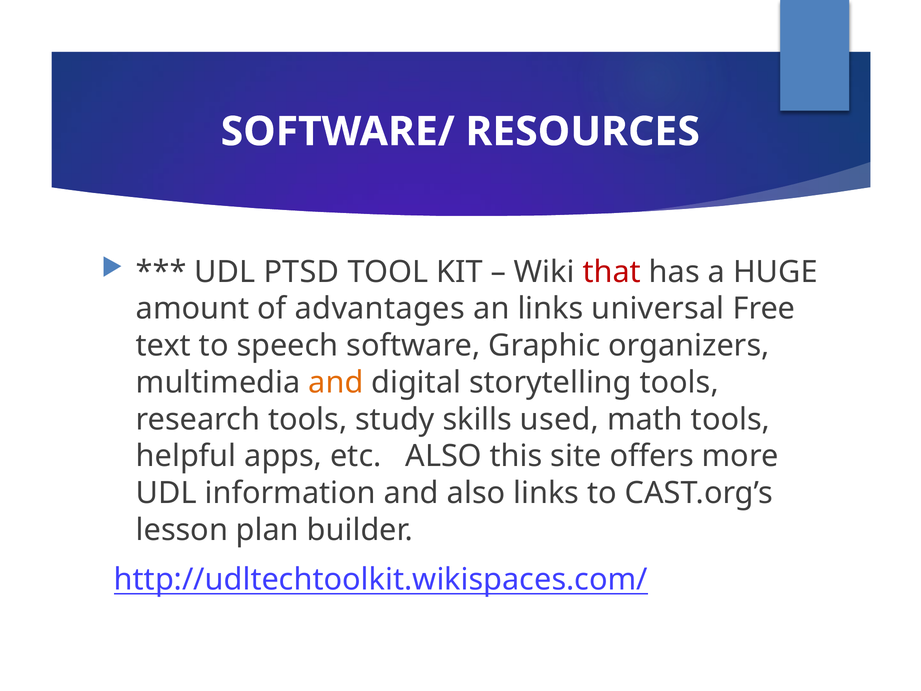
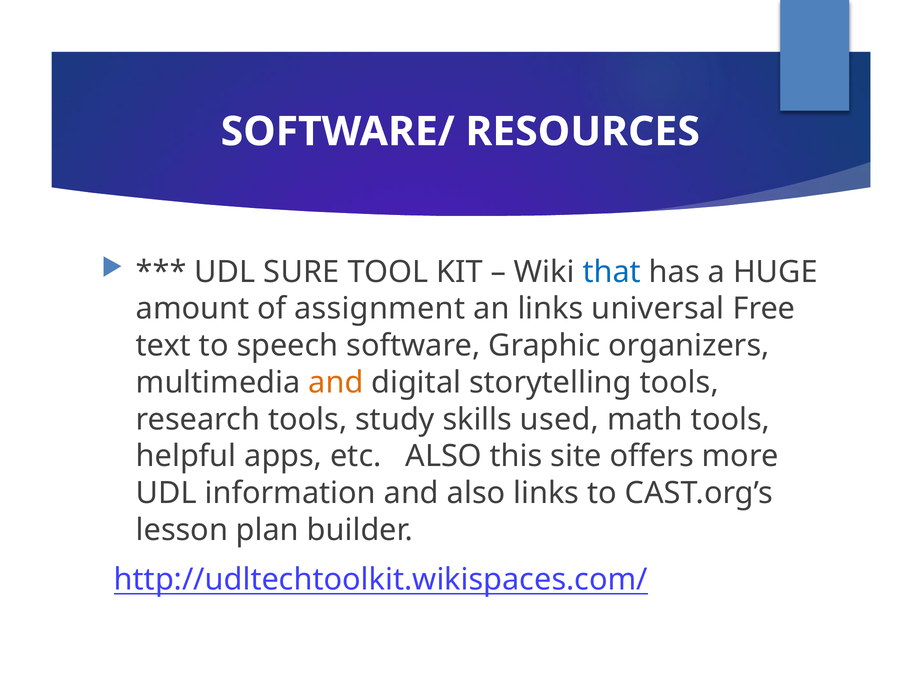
PTSD: PTSD -> SURE (301, 272)
that colour: red -> blue (612, 272)
advantages: advantages -> assignment (380, 309)
